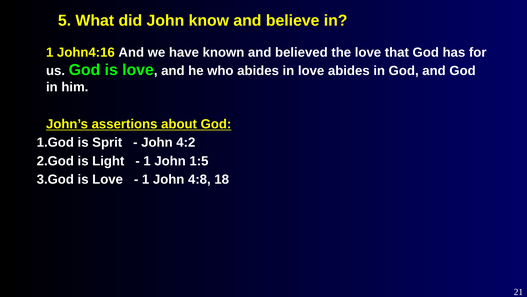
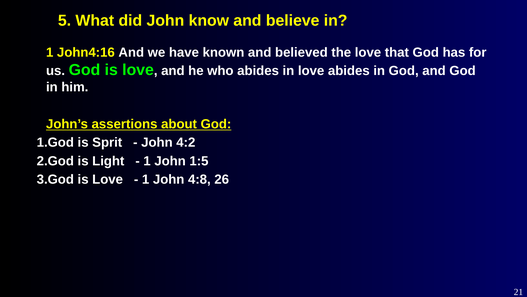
18: 18 -> 26 (222, 179)
